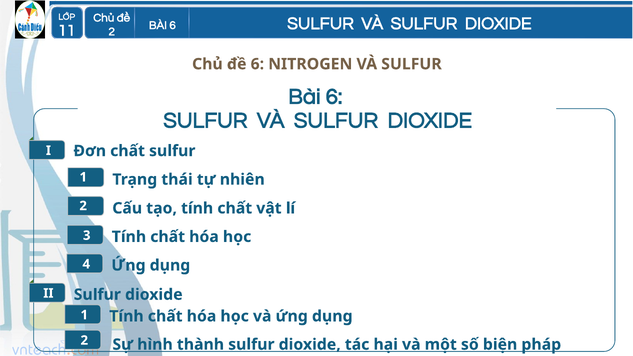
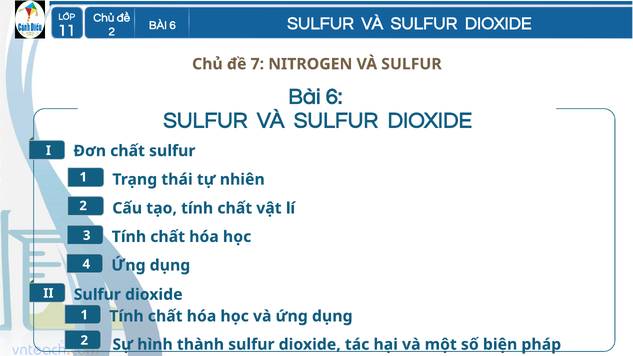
đề 6: 6 -> 7 (257, 64)
